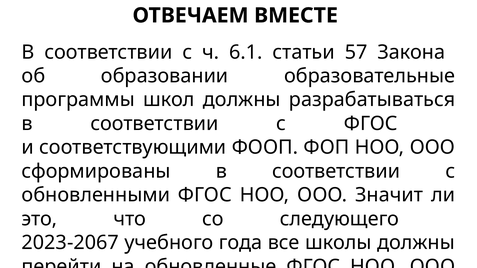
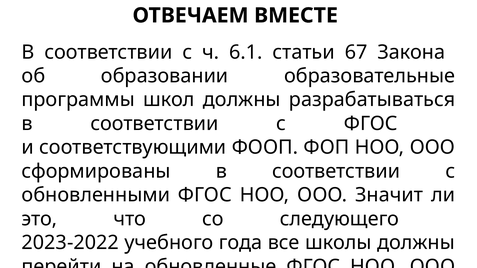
57: 57 -> 67 (356, 52)
2023-2067: 2023-2067 -> 2023-2022 (70, 243)
